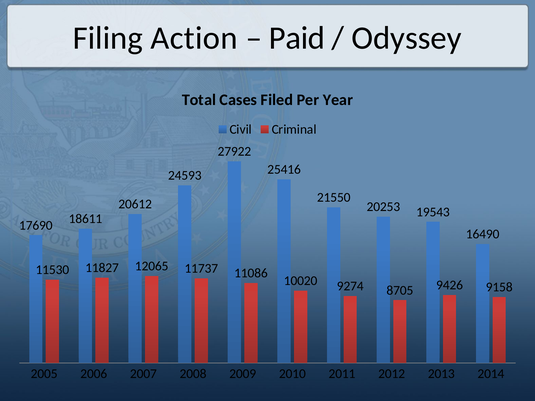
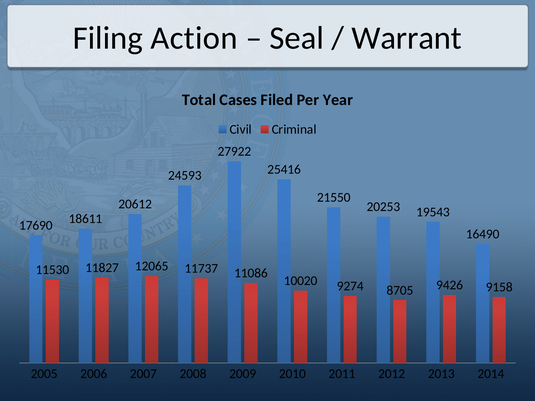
Paid: Paid -> Seal (297, 38)
Odyssey: Odyssey -> Warrant (407, 38)
